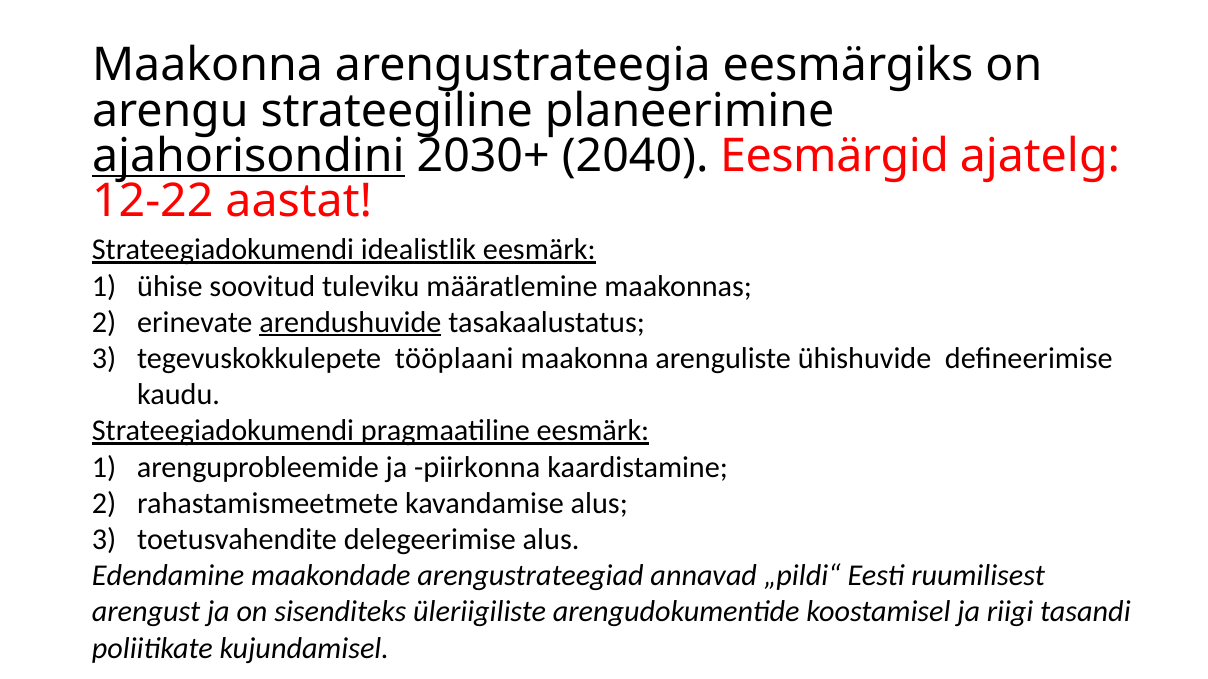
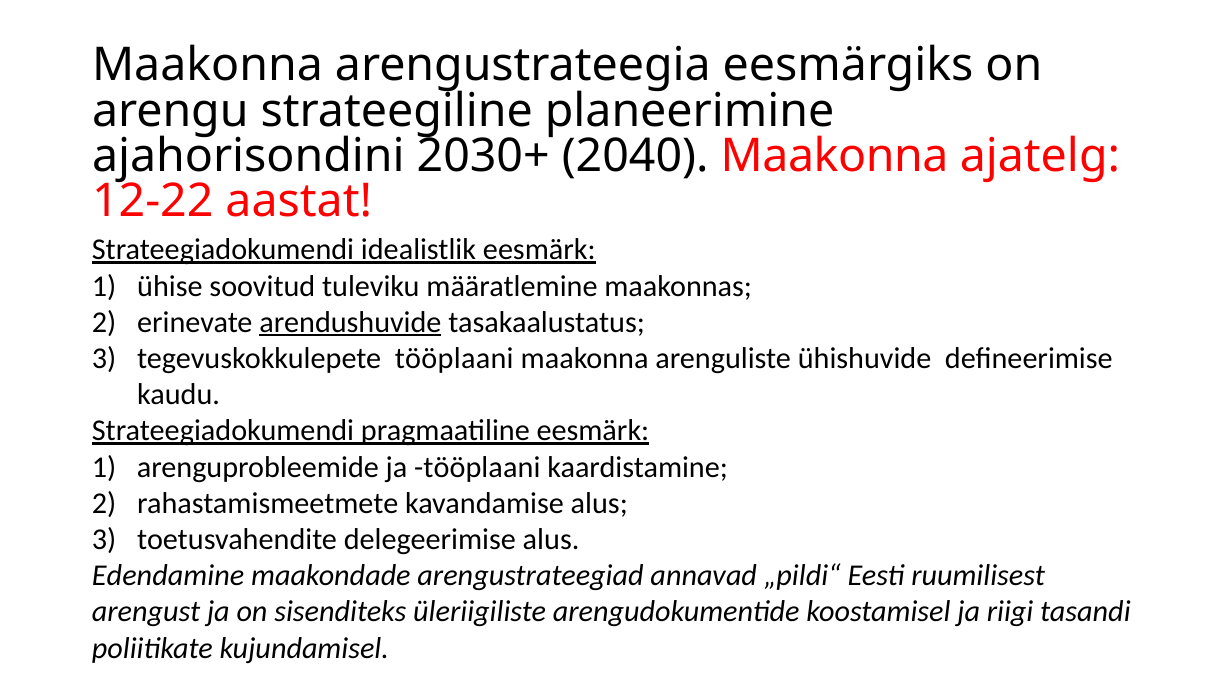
ajahorisondini underline: present -> none (248, 156)
2040 Eesmärgid: Eesmärgid -> Maakonna (835, 156)
ja piirkonna: piirkonna -> tööplaani (477, 467)
